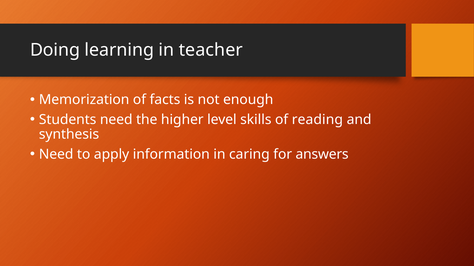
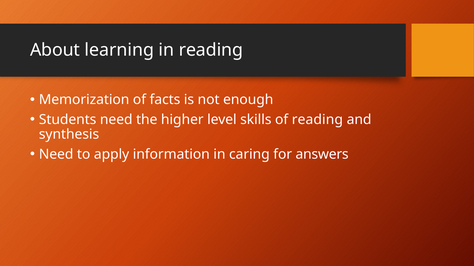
Doing: Doing -> About (55, 50)
in teacher: teacher -> reading (211, 50)
